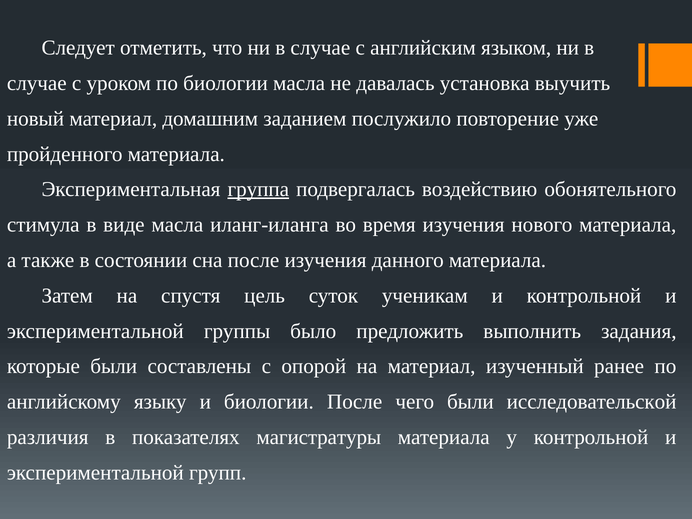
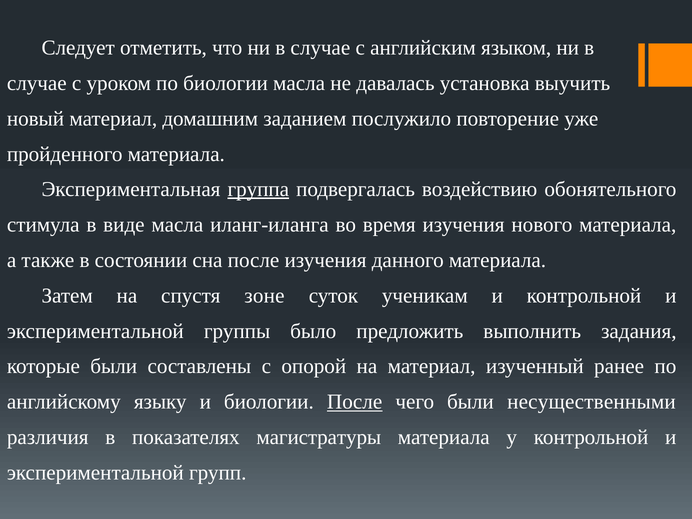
цель: цель -> зоне (264, 296)
После underline: none -> present (355, 402)
исследовательской: исследовательской -> несущественными (591, 402)
